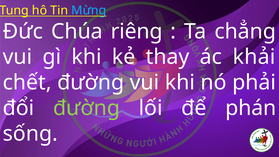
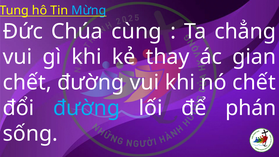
riêng: riêng -> cùng (136, 31)
khải: khải -> gian (254, 57)
nó phải: phải -> chết (254, 83)
đường colour: light green -> light blue (86, 108)
